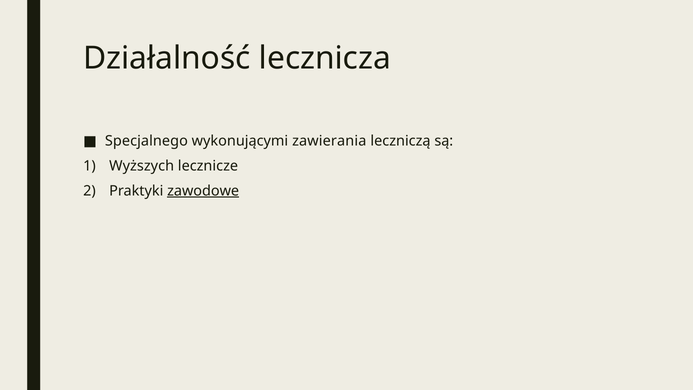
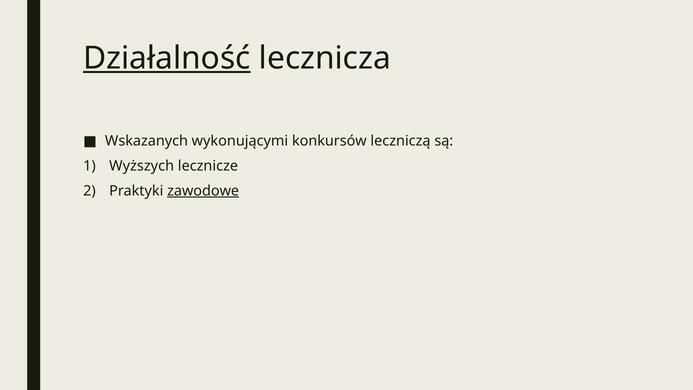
Działalność underline: none -> present (167, 58)
Specjalnego: Specjalnego -> Wskazanych (146, 141)
zawierania: zawierania -> konkursów (329, 141)
